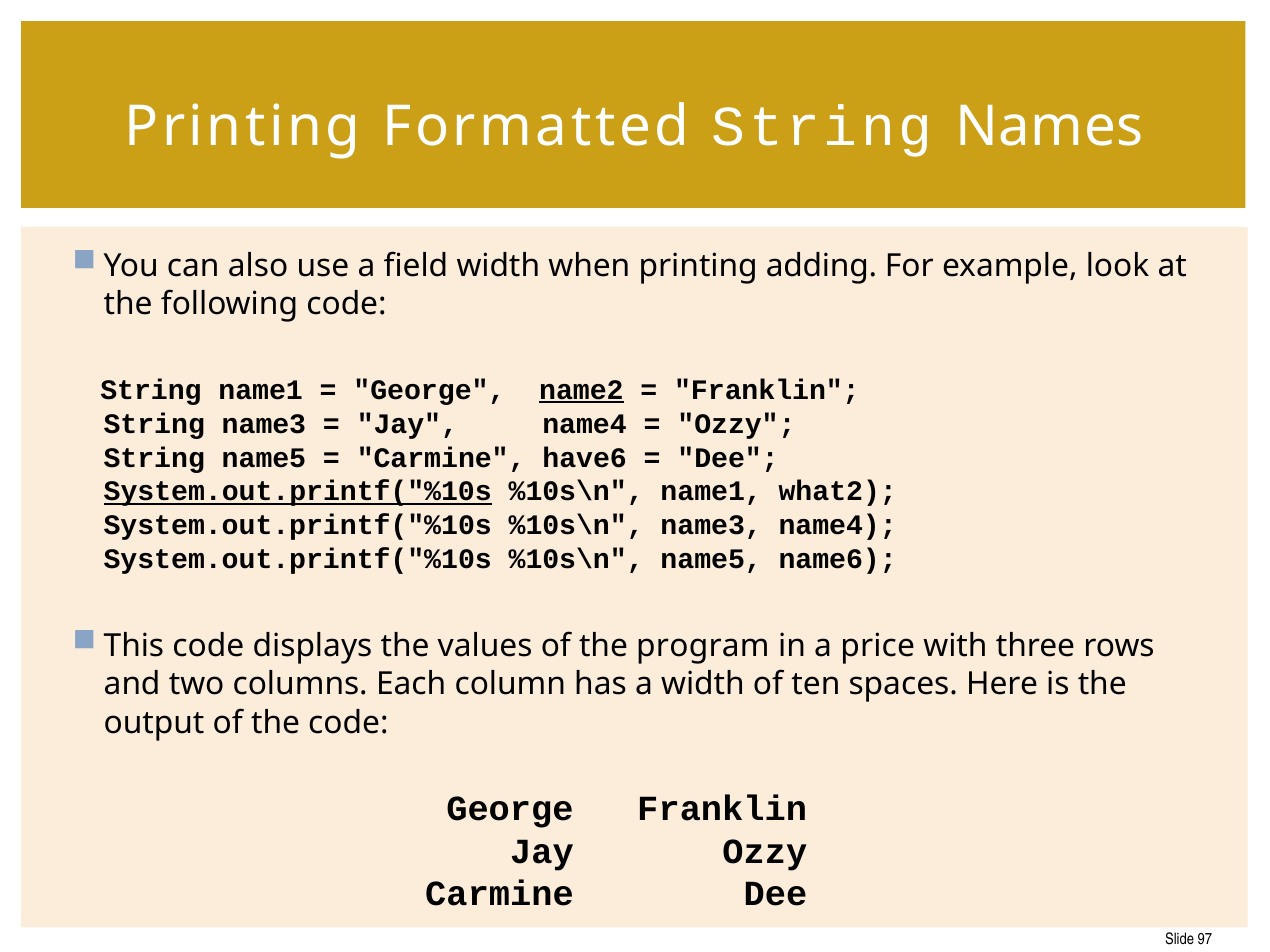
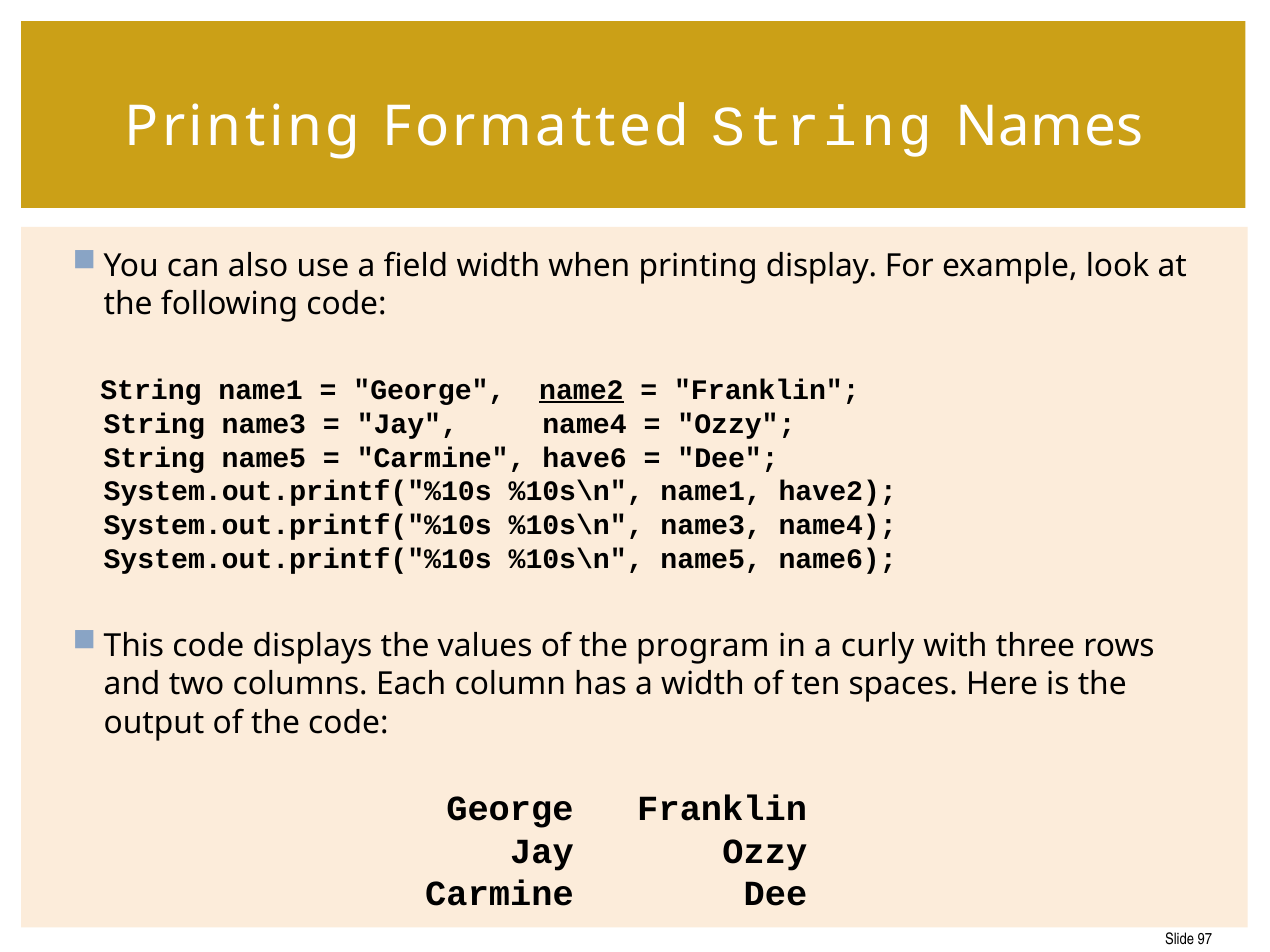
adding: adding -> display (821, 266)
System.out.printf("%10s underline: present -> none (298, 492)
what2: what2 -> have2 (838, 492)
price: price -> curly (878, 647)
